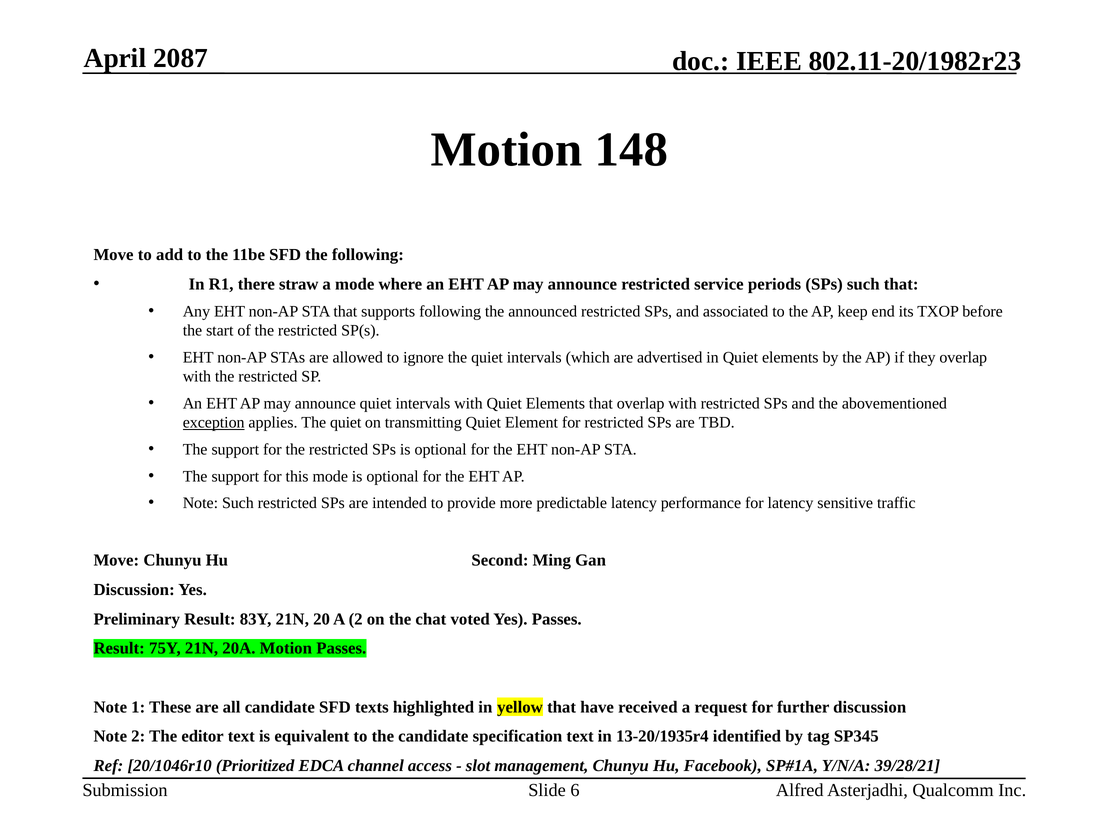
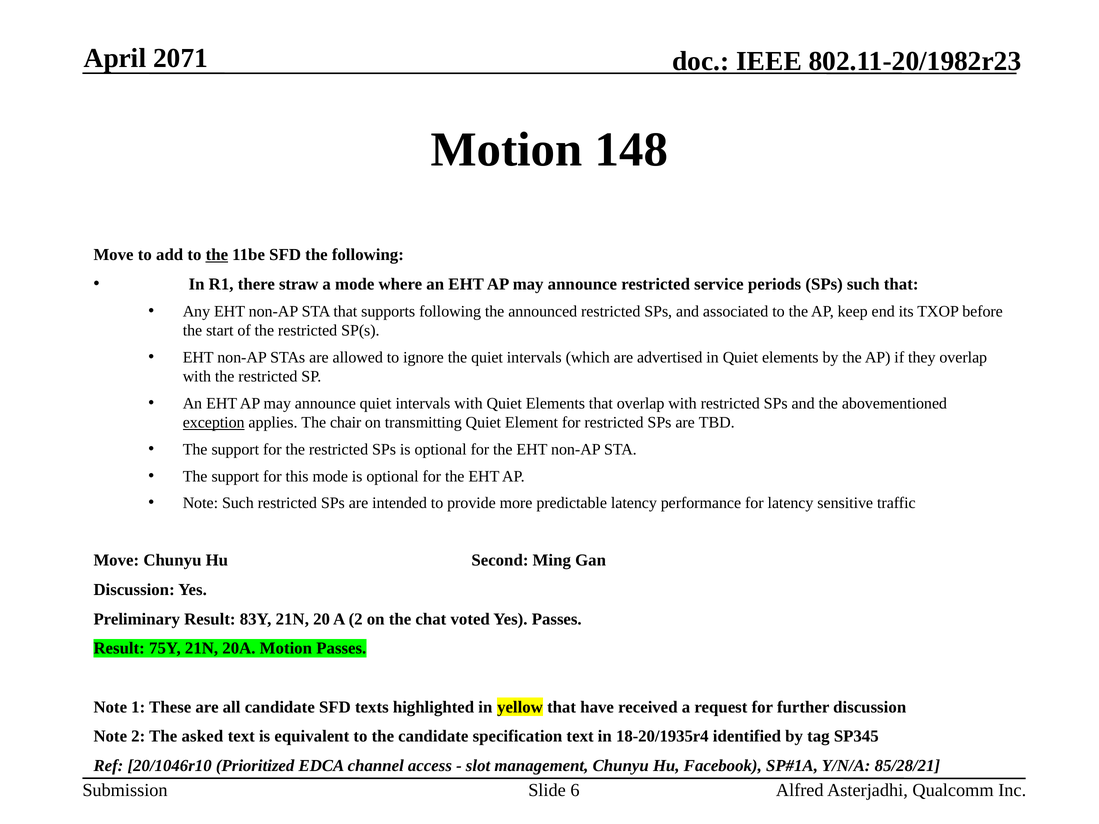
2087: 2087 -> 2071 (181, 58)
the underline: none -> present (217, 255)
applies The quiet: quiet -> chair (346, 423)
editor: editor -> asked (202, 737)
13-20/1935r4: 13-20/1935r4 -> 18-20/1935r4 (662, 737)
39/28/21: 39/28/21 -> 85/28/21 (907, 766)
